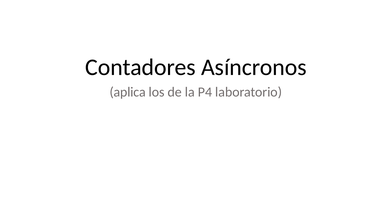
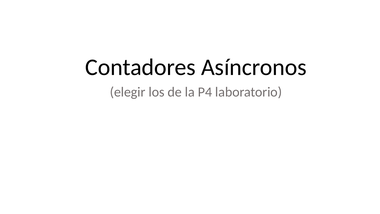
aplica: aplica -> elegir (128, 92)
